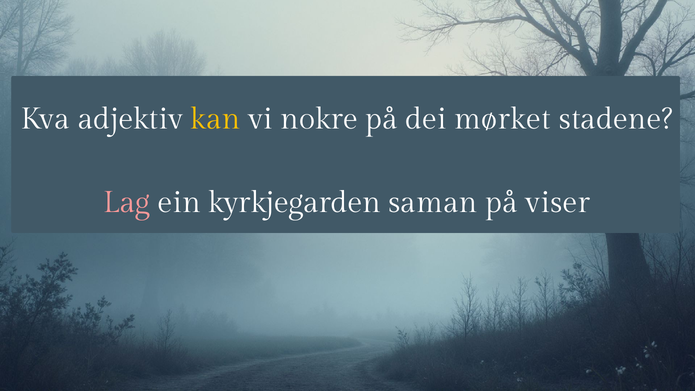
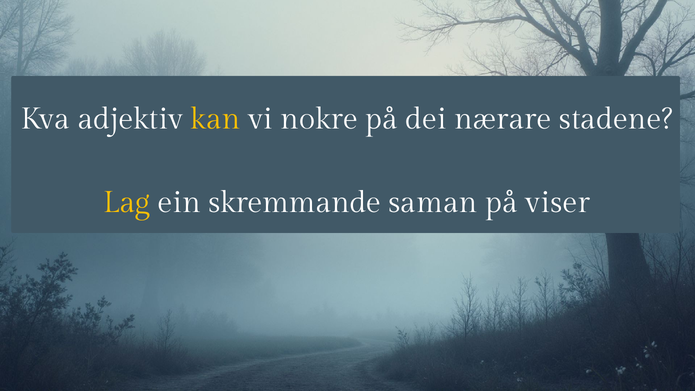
mørket: mørket -> nærare (503, 119)
Lag colour: pink -> yellow (127, 202)
kyrkjegarden: kyrkjegarden -> skremmande (295, 202)
